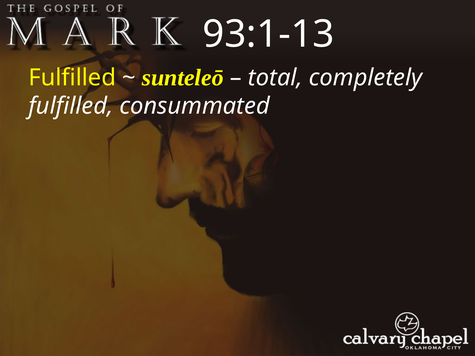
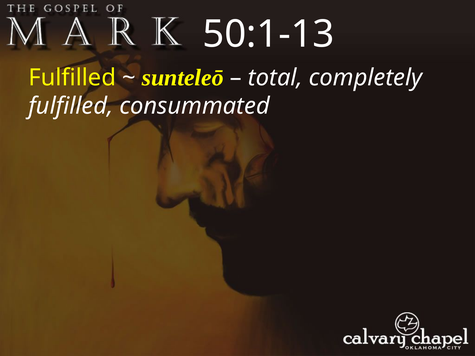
93:1-13: 93:1-13 -> 50:1-13 (269, 34)
